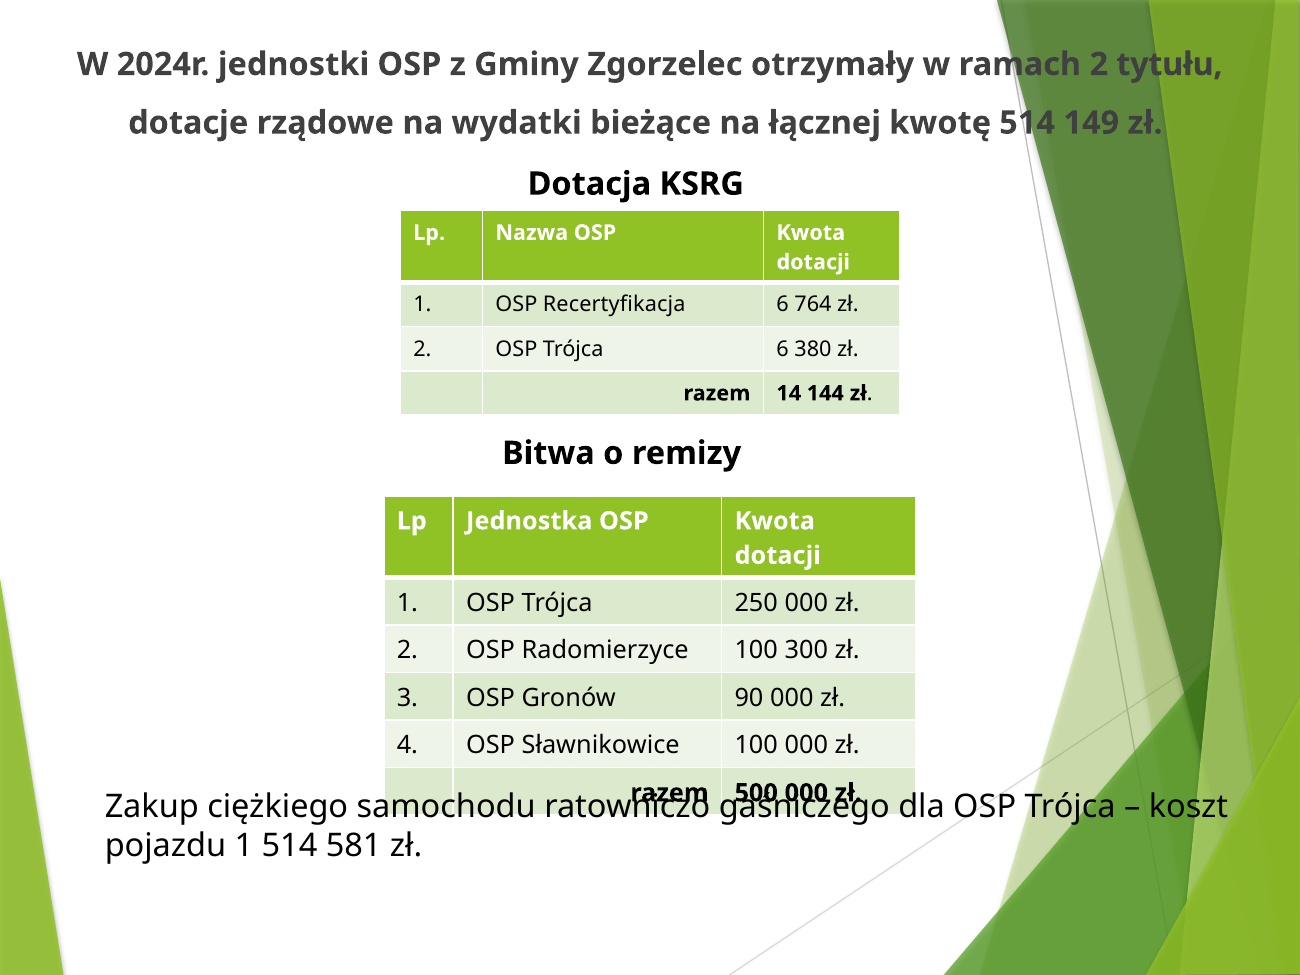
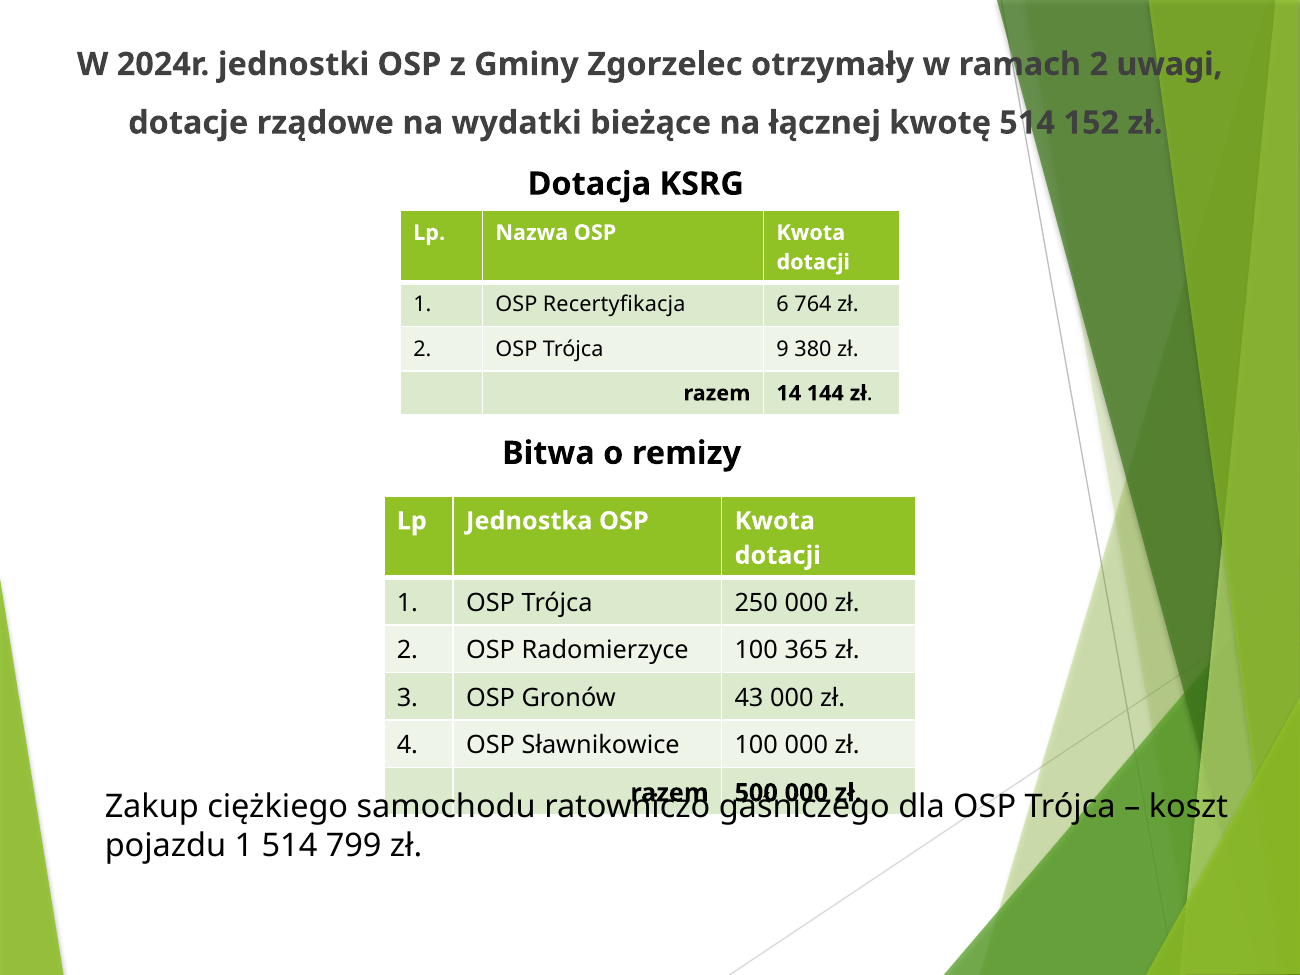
tytułu: tytułu -> uwagi (1169, 64)
149: 149 -> 152 (1091, 123)
Trójca 6: 6 -> 9 (783, 349)
300: 300 -> 365 (806, 650)
90: 90 -> 43 (749, 698)
581: 581 -> 799 (354, 846)
